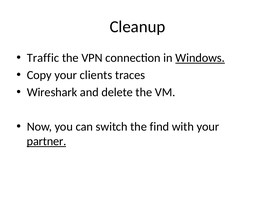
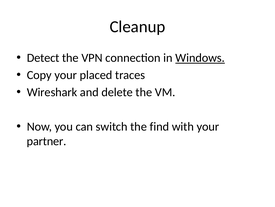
Traffic: Traffic -> Detect (43, 58)
clients: clients -> placed (96, 75)
partner underline: present -> none (47, 141)
